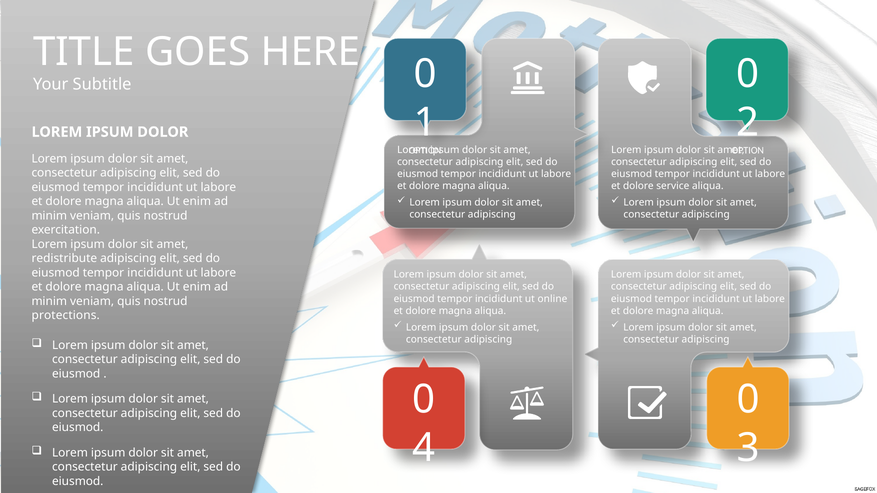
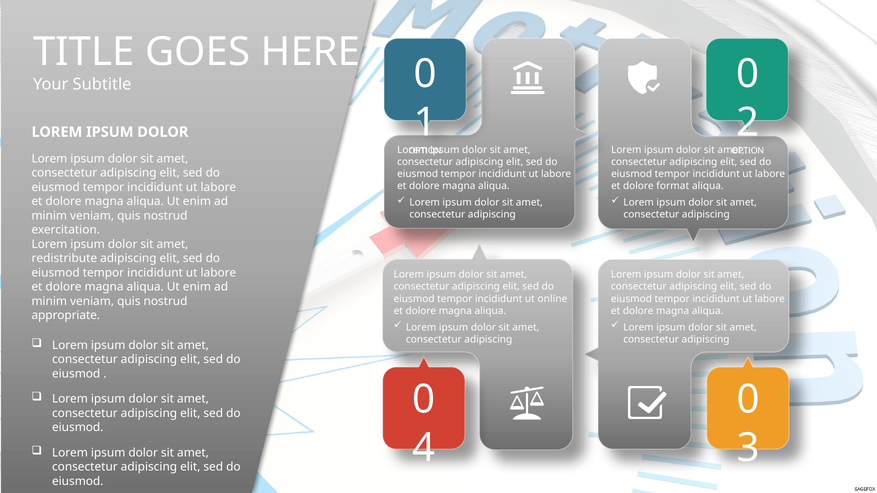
service: service -> format (673, 186)
protections: protections -> appropriate (66, 316)
